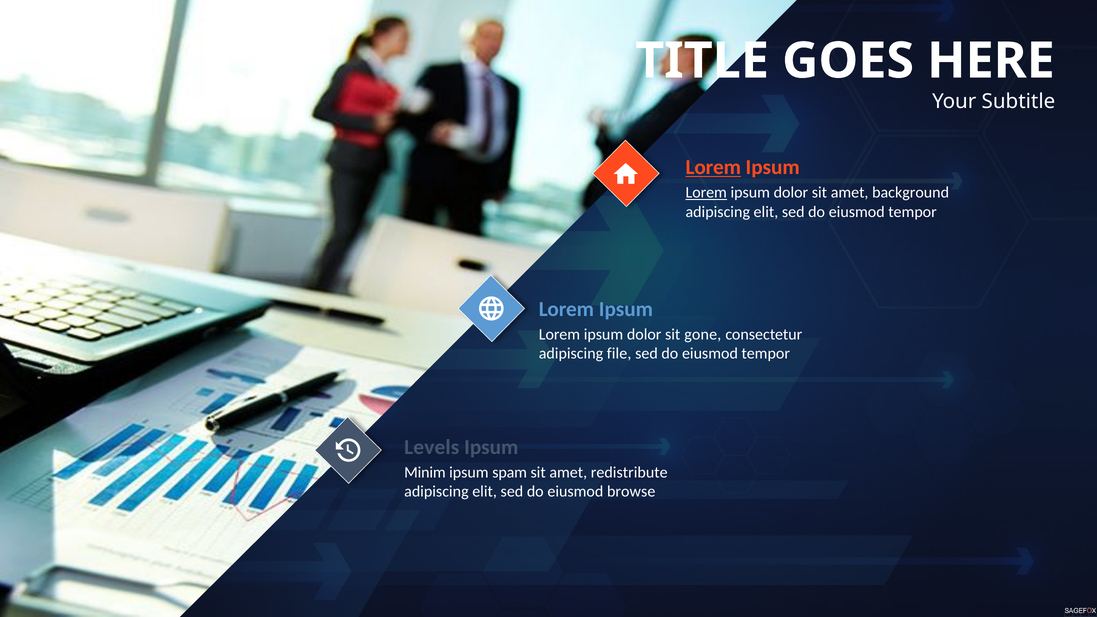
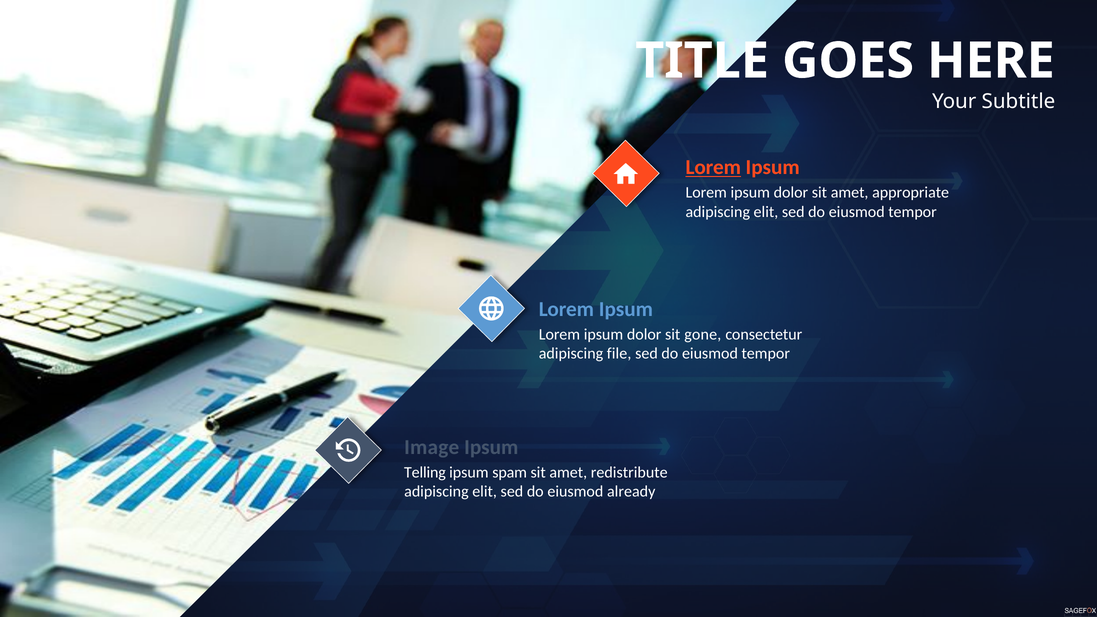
Lorem underline: present -> none (706, 193)
background: background -> appropriate (911, 193)
Levels: Levels -> Image (432, 447)
Minim: Minim -> Telling (425, 472)
browse: browse -> already (631, 492)
